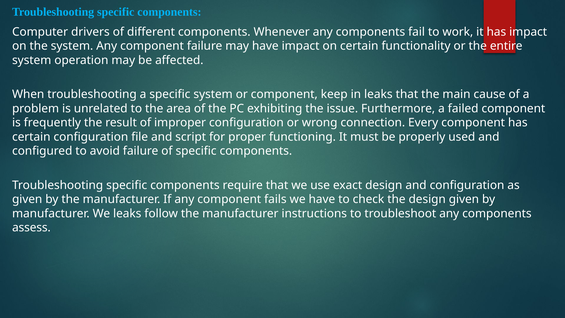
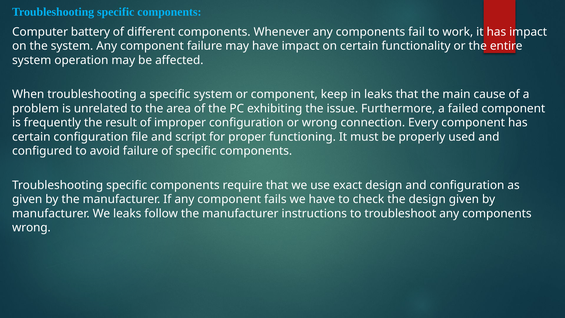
drivers: drivers -> battery (90, 32)
assess: assess -> wrong (31, 228)
